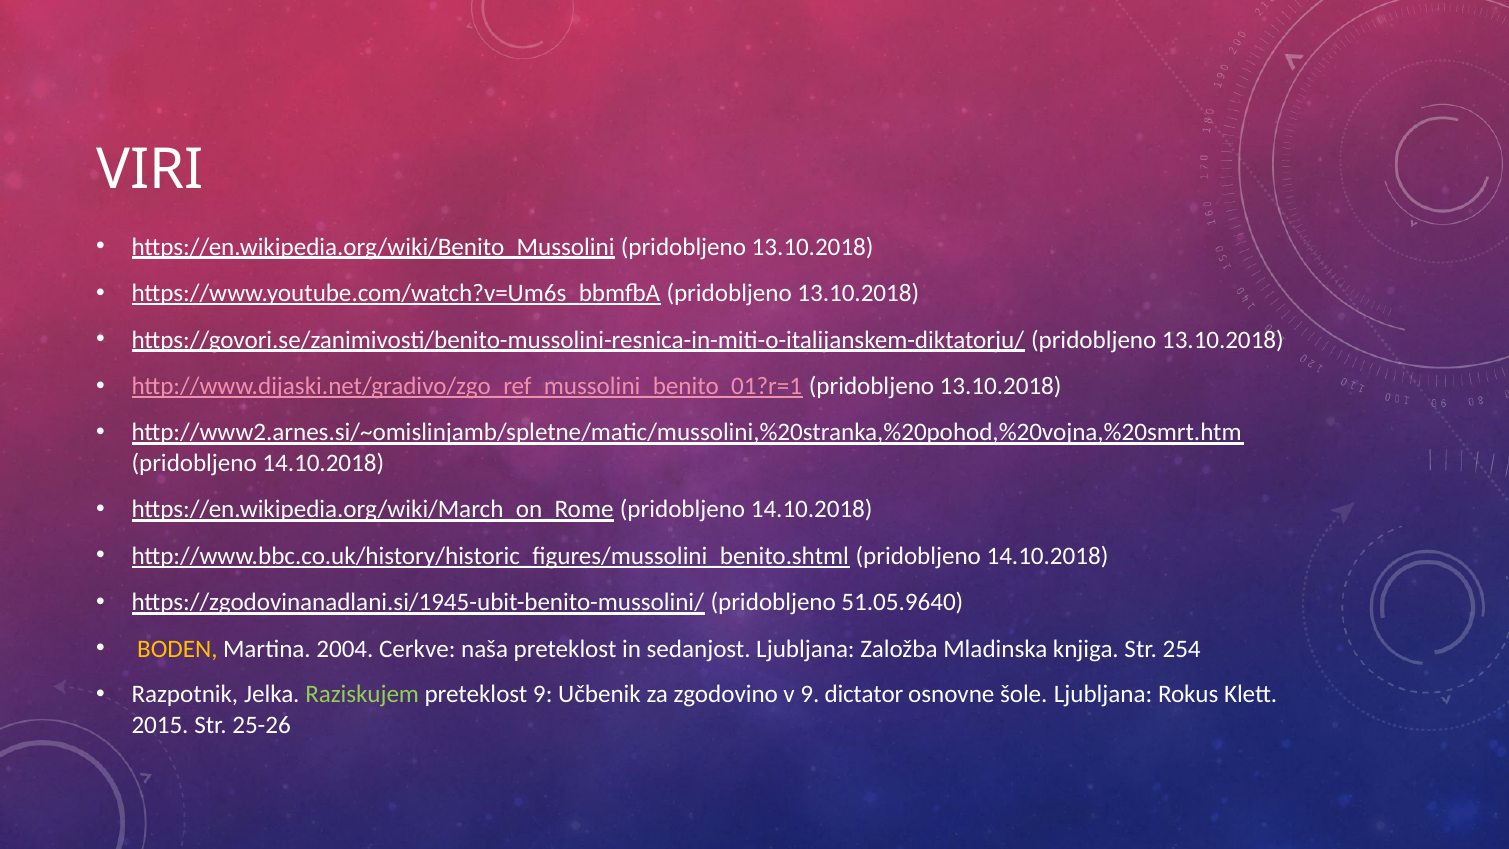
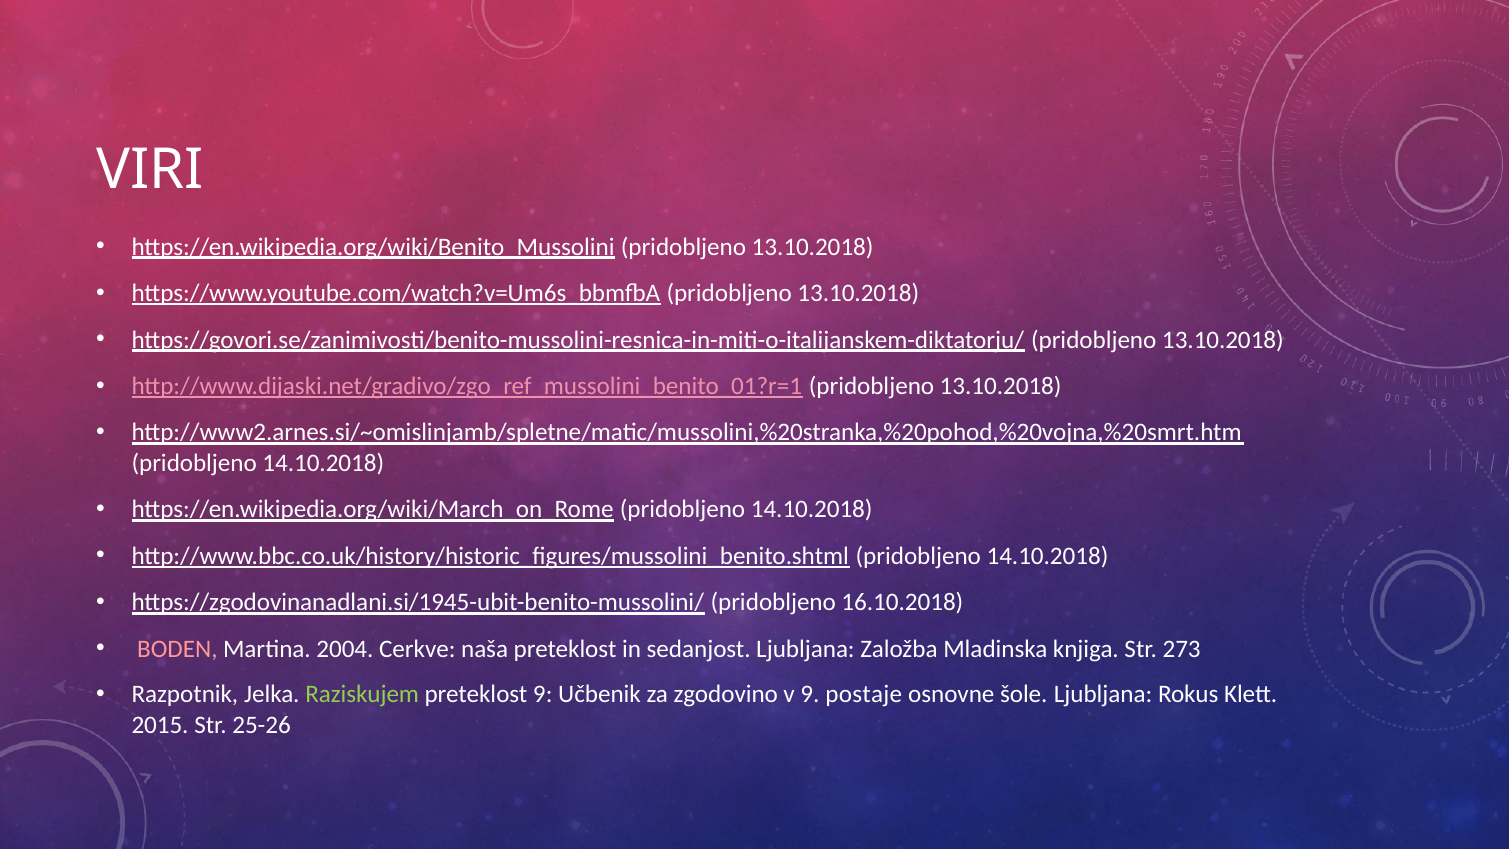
51.05.9640: 51.05.9640 -> 16.10.2018 (902, 602)
BODEN colour: yellow -> pink (177, 649)
254: 254 -> 273 (1182, 649)
dictator: dictator -> postaje (864, 695)
